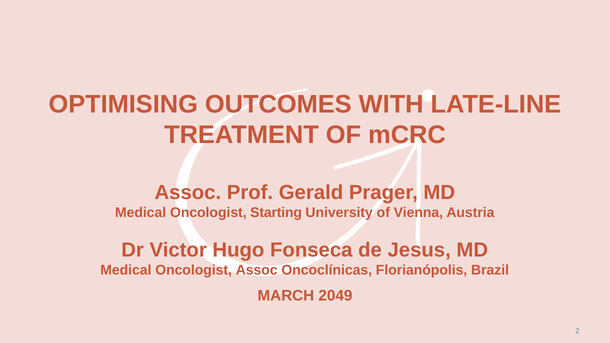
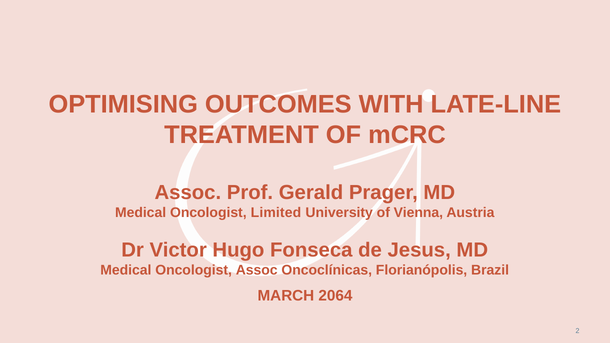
Starting: Starting -> Limited (276, 213)
2049: 2049 -> 2064 (335, 296)
